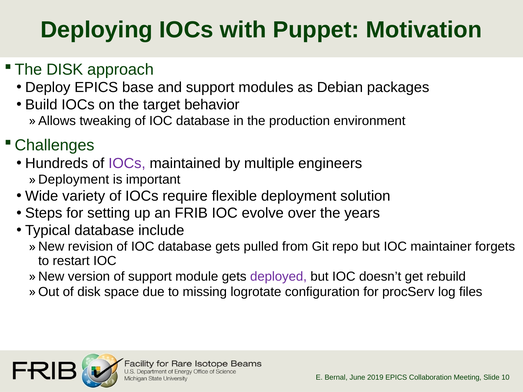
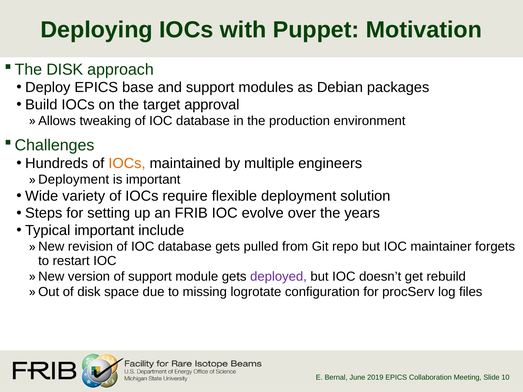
behavior: behavior -> approval (212, 105)
IOCs colour: purple -> orange (127, 163)
Typical database: database -> important (104, 230)
